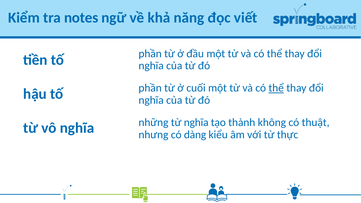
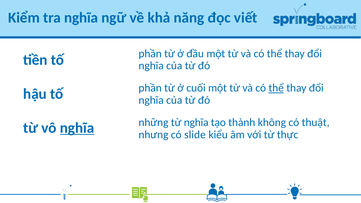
tra notes: notes -> nghĩa (81, 18)
nghĩa underline: none -> present (77, 128)
dàng: dàng -> slide (195, 135)
